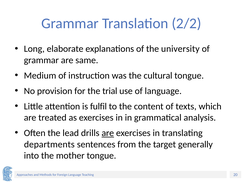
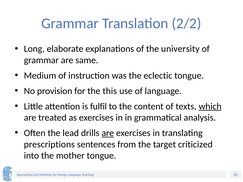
cultural: cultural -> eclectic (158, 76)
trial: trial -> this (110, 91)
which underline: none -> present (210, 106)
departments: departments -> prescriptions (49, 145)
generally: generally -> criticized (195, 145)
